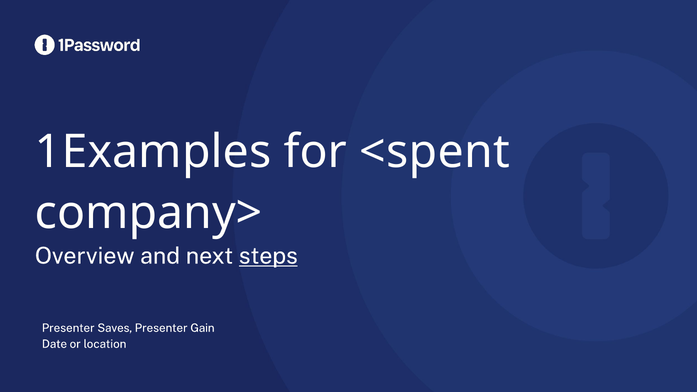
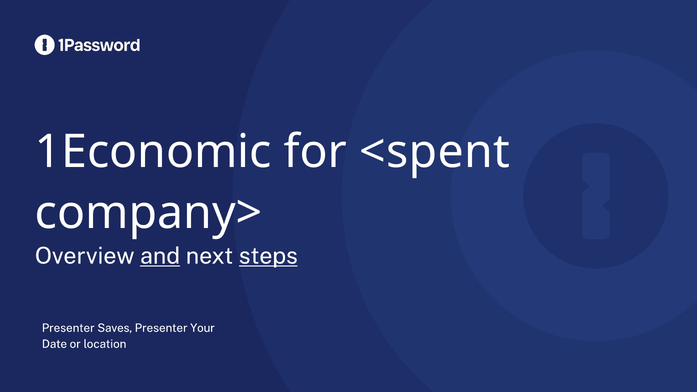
1Examples: 1Examples -> 1Economic (153, 152)
and underline: none -> present (160, 256)
Gain: Gain -> Your (202, 328)
